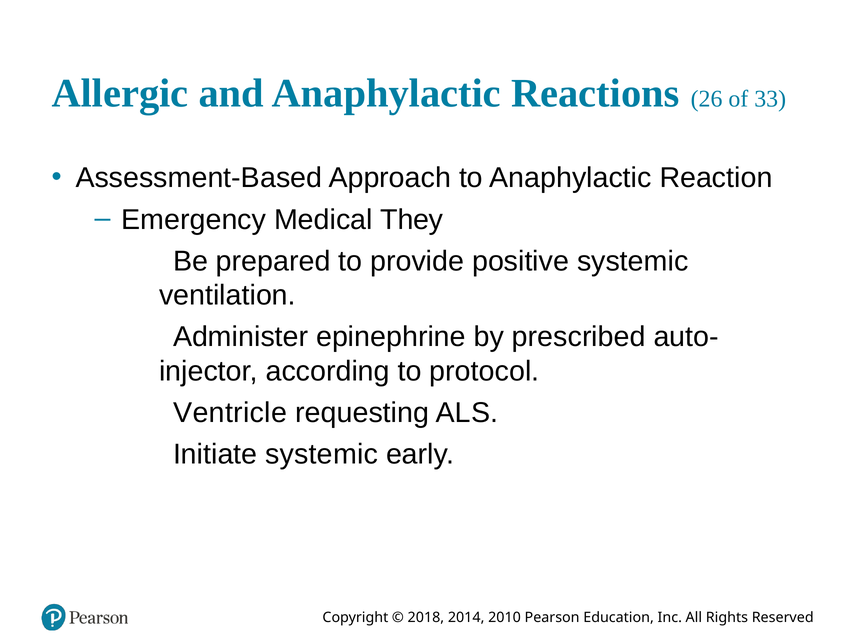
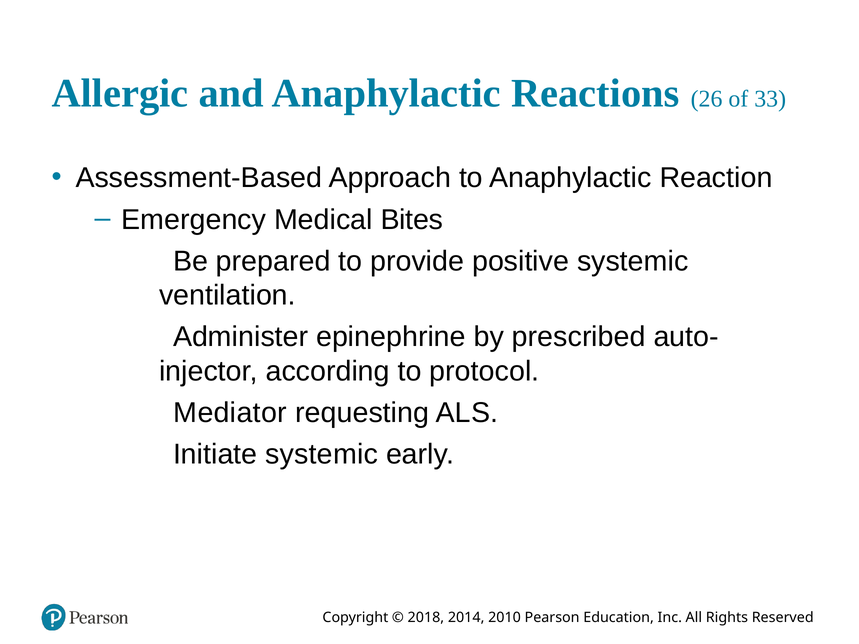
They: They -> Bites (412, 220)
Ventricle: Ventricle -> Mediator (230, 413)
